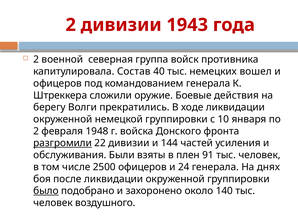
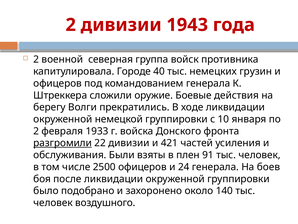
Состав: Состав -> Городе (134, 71)
вошел: вошел -> грузин (256, 71)
1948: 1948 -> 1933 (97, 131)
144: 144 -> 421 (169, 143)
днях: днях -> боев (268, 167)
было underline: present -> none (46, 190)
